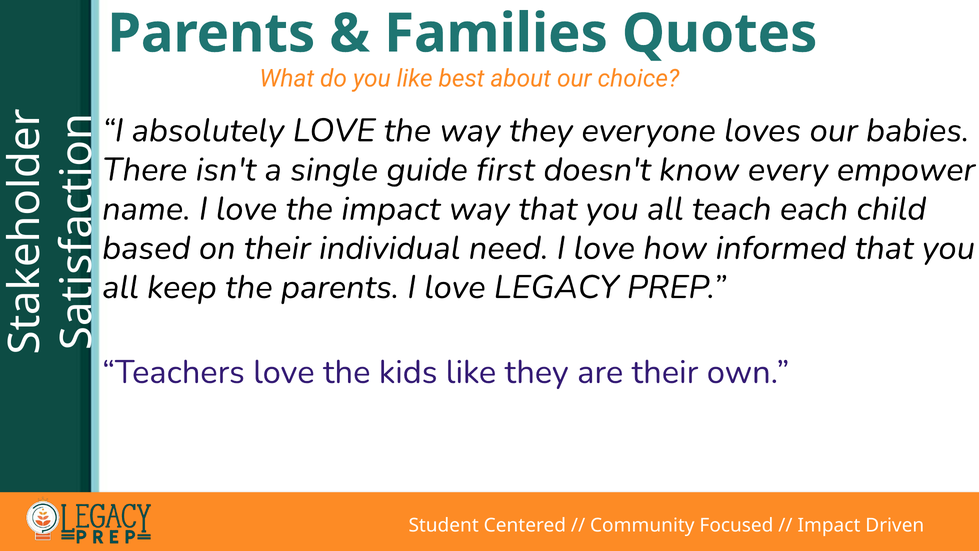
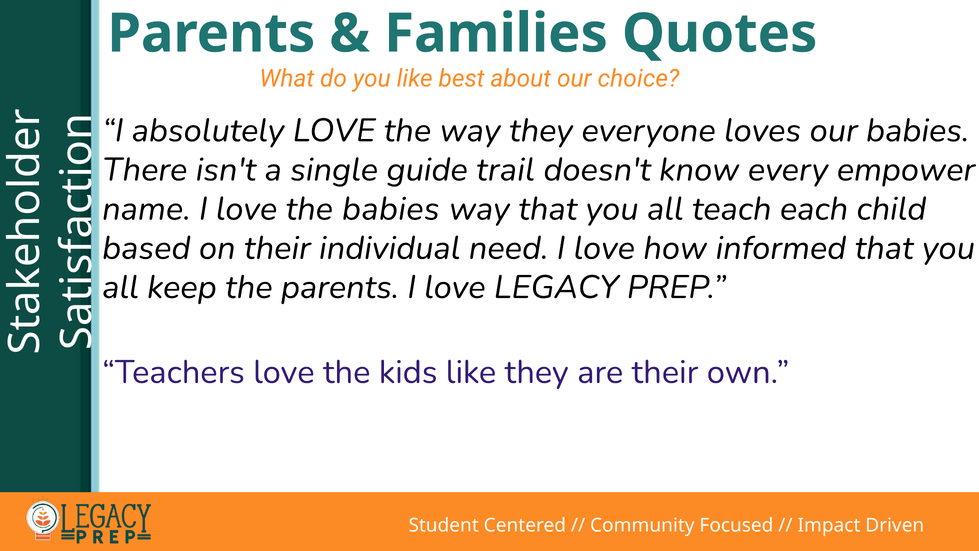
first: first -> trail (505, 170)
the impact: impact -> babies (391, 209)
